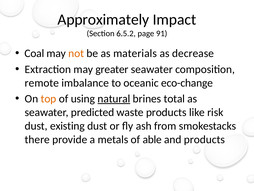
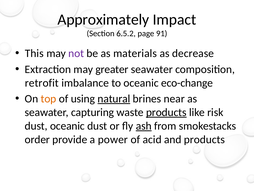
Coal: Coal -> This (34, 53)
not colour: orange -> purple (76, 53)
remote: remote -> retrofit (42, 83)
total: total -> near (174, 98)
predicted: predicted -> capturing (93, 112)
products underline: none -> present (166, 112)
dust existing: existing -> oceanic (67, 126)
ash underline: none -> present (144, 126)
there: there -> order (37, 139)
metals: metals -> power (113, 139)
able: able -> acid (152, 139)
